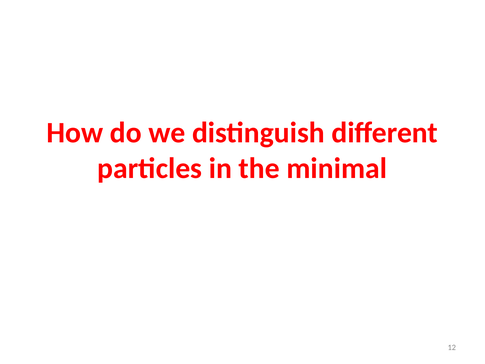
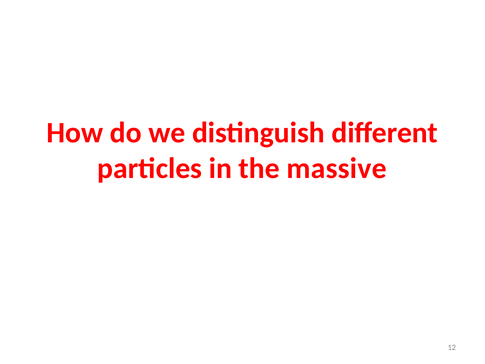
minimal: minimal -> massive (337, 168)
